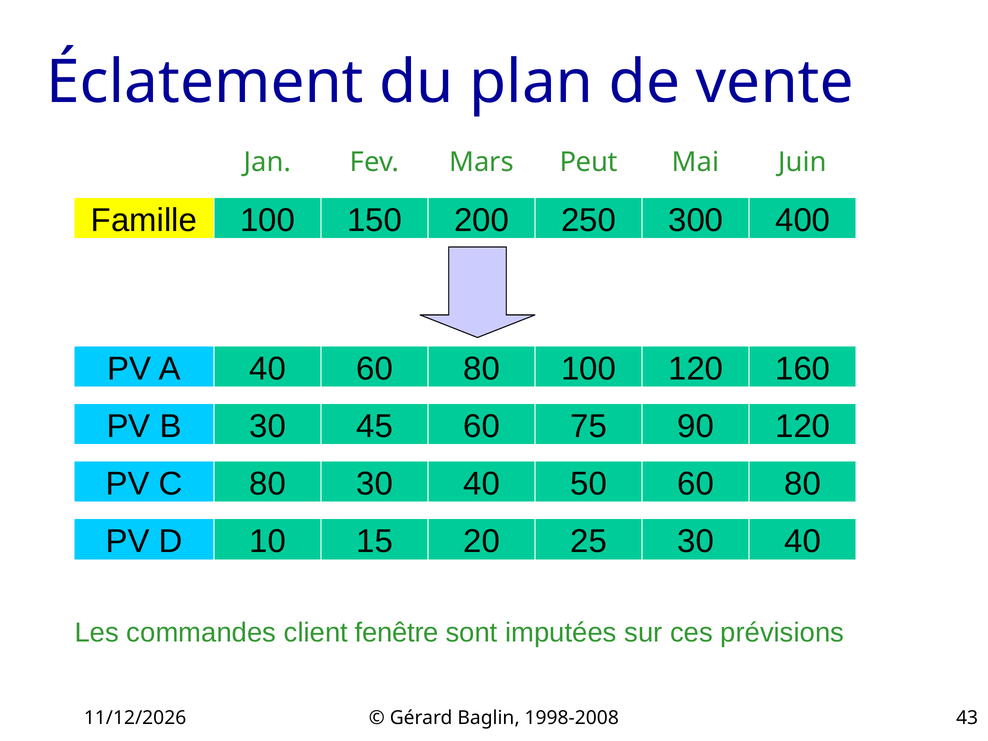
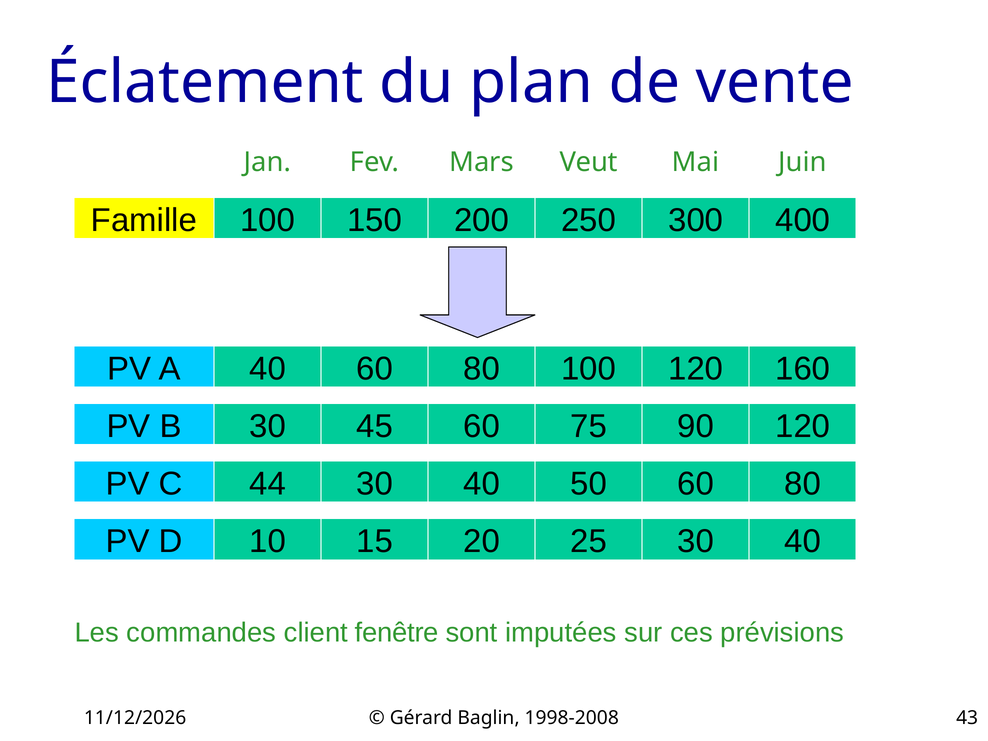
Peut: Peut -> Veut (589, 162)
C 80: 80 -> 44 (268, 484)
